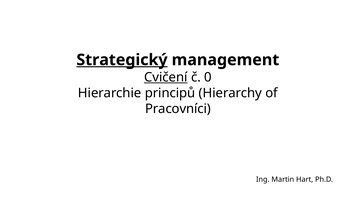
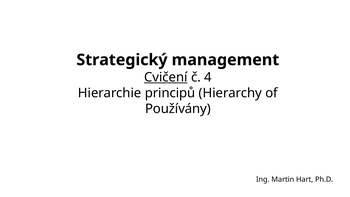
Strategický underline: present -> none (122, 60)
0: 0 -> 4 (208, 77)
Pracovníci: Pracovníci -> Používány (178, 109)
